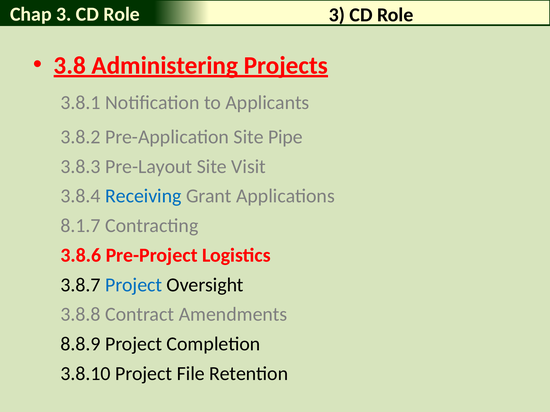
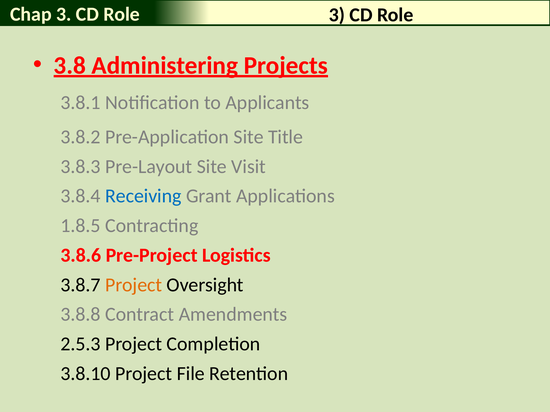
Pipe: Pipe -> Title (285, 137)
8.1.7: 8.1.7 -> 1.8.5 (81, 226)
Project colour: blue -> orange (134, 285)
8.8.9: 8.8.9 -> 2.5.3 (81, 344)
